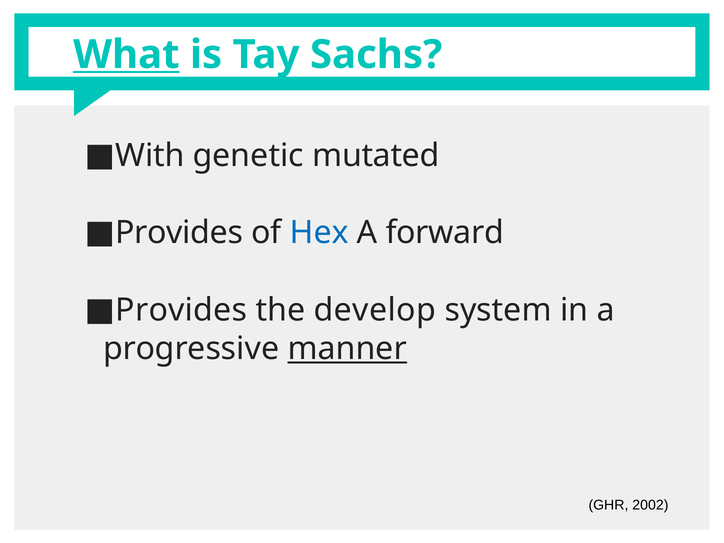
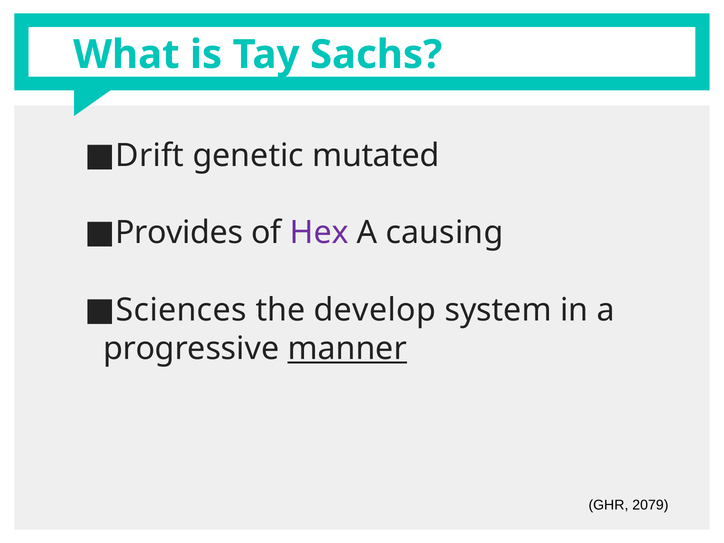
What underline: present -> none (126, 55)
With: With -> Drift (150, 156)
Hex colour: blue -> purple (319, 233)
forward: forward -> causing (444, 233)
Provides: Provides -> Sciences (181, 310)
2002: 2002 -> 2079 (650, 505)
